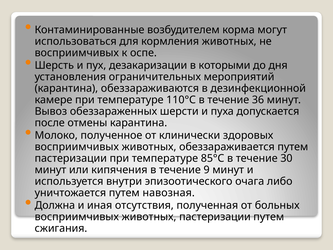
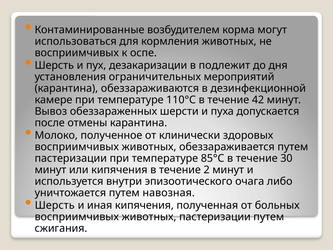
которыми: которыми -> подлежит (224, 65)
36: 36 -> 42 (258, 100)
9: 9 -> 2 (207, 170)
Должна: Должна -> Шерсть (55, 205)
иная отсутствия: отсутствия -> кипячения (144, 205)
